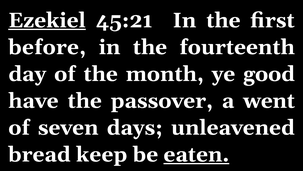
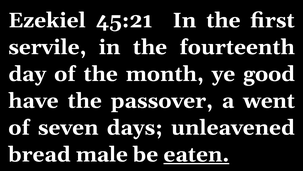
Ezekiel underline: present -> none (47, 20)
before: before -> servile (47, 47)
keep: keep -> male (102, 154)
